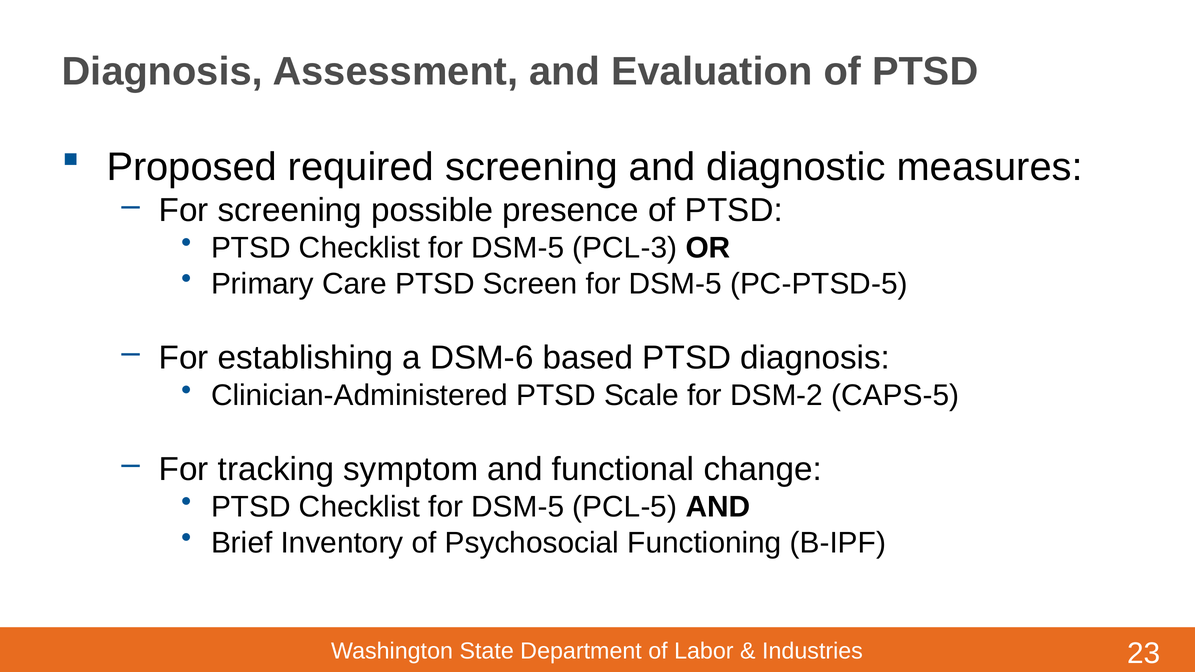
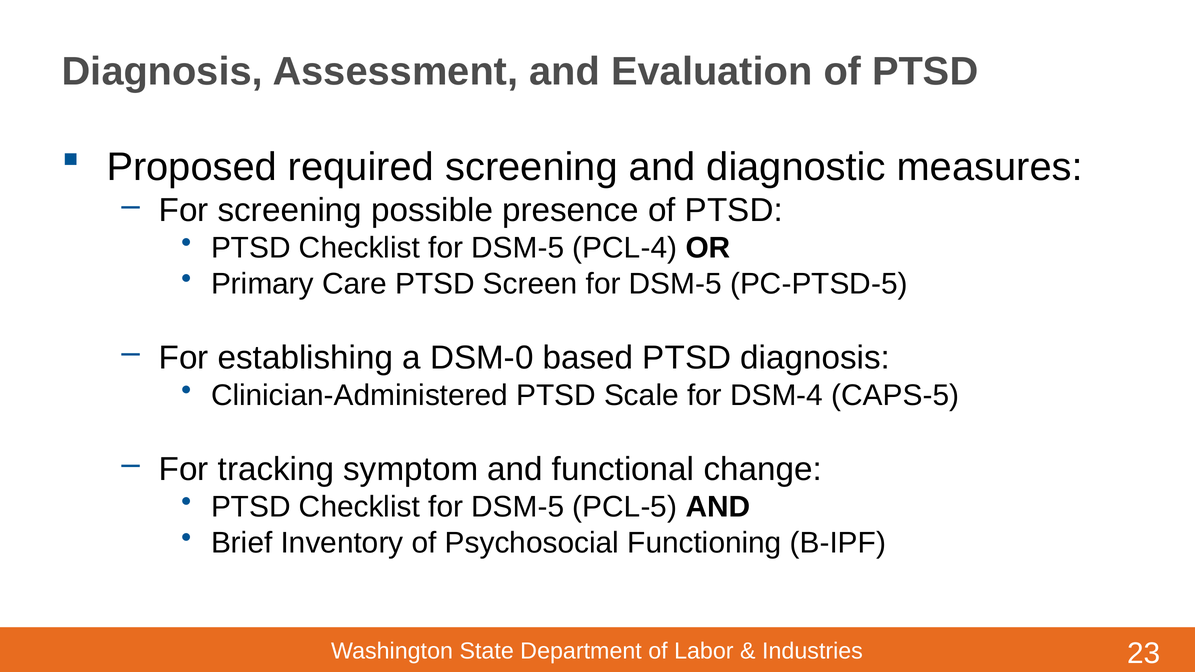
PCL-3: PCL-3 -> PCL-4 (625, 248)
DSM-6: DSM-6 -> DSM-0 (482, 358)
DSM-2: DSM-2 -> DSM-4 (777, 396)
